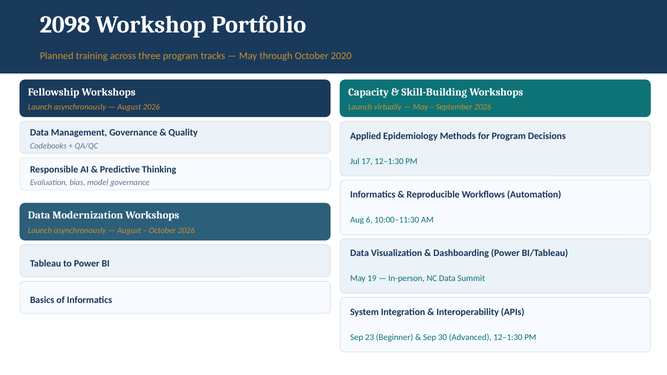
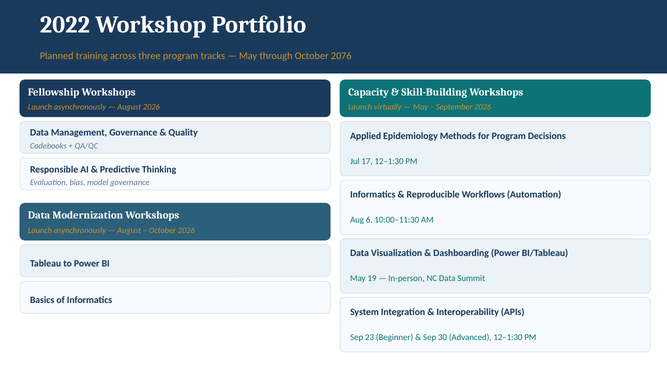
2098: 2098 -> 2022 (65, 25)
2020: 2020 -> 2076 (341, 56)
